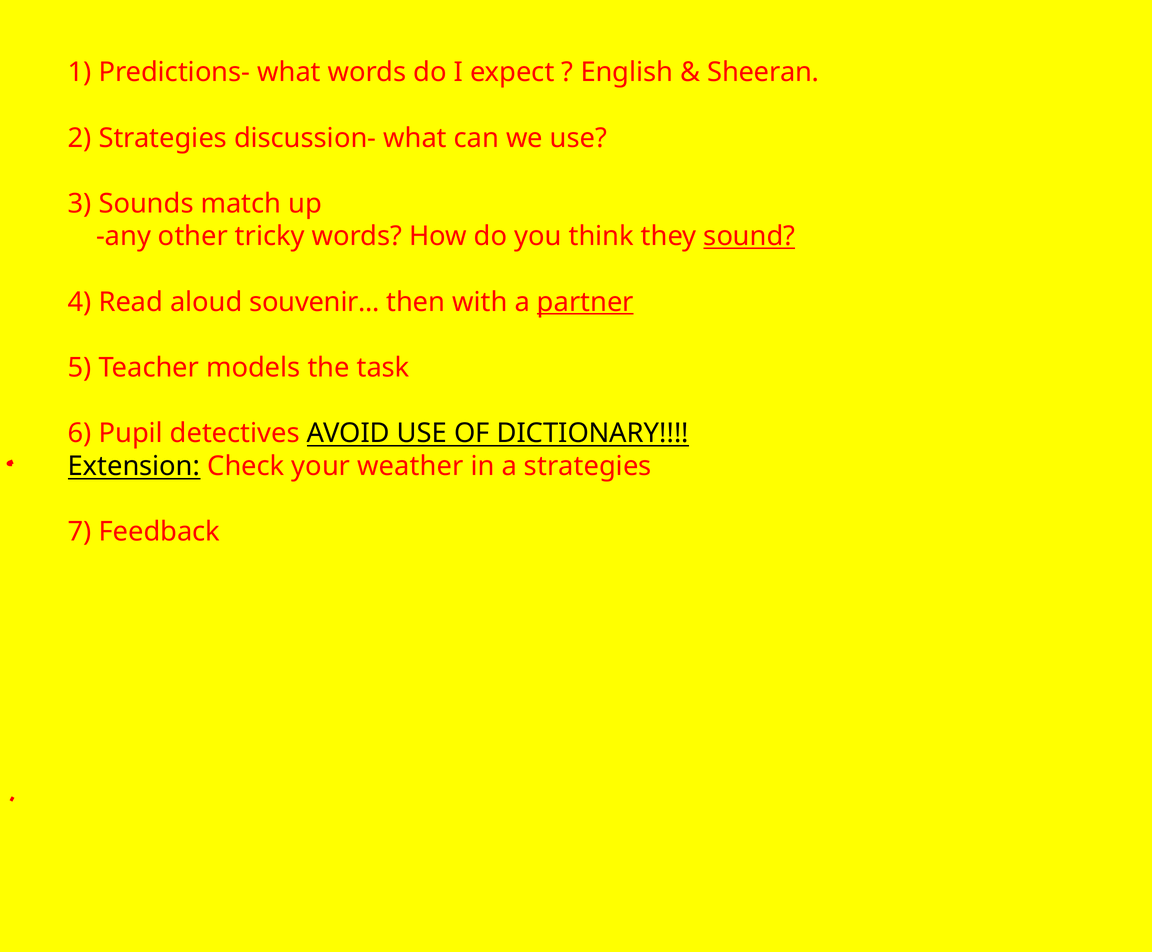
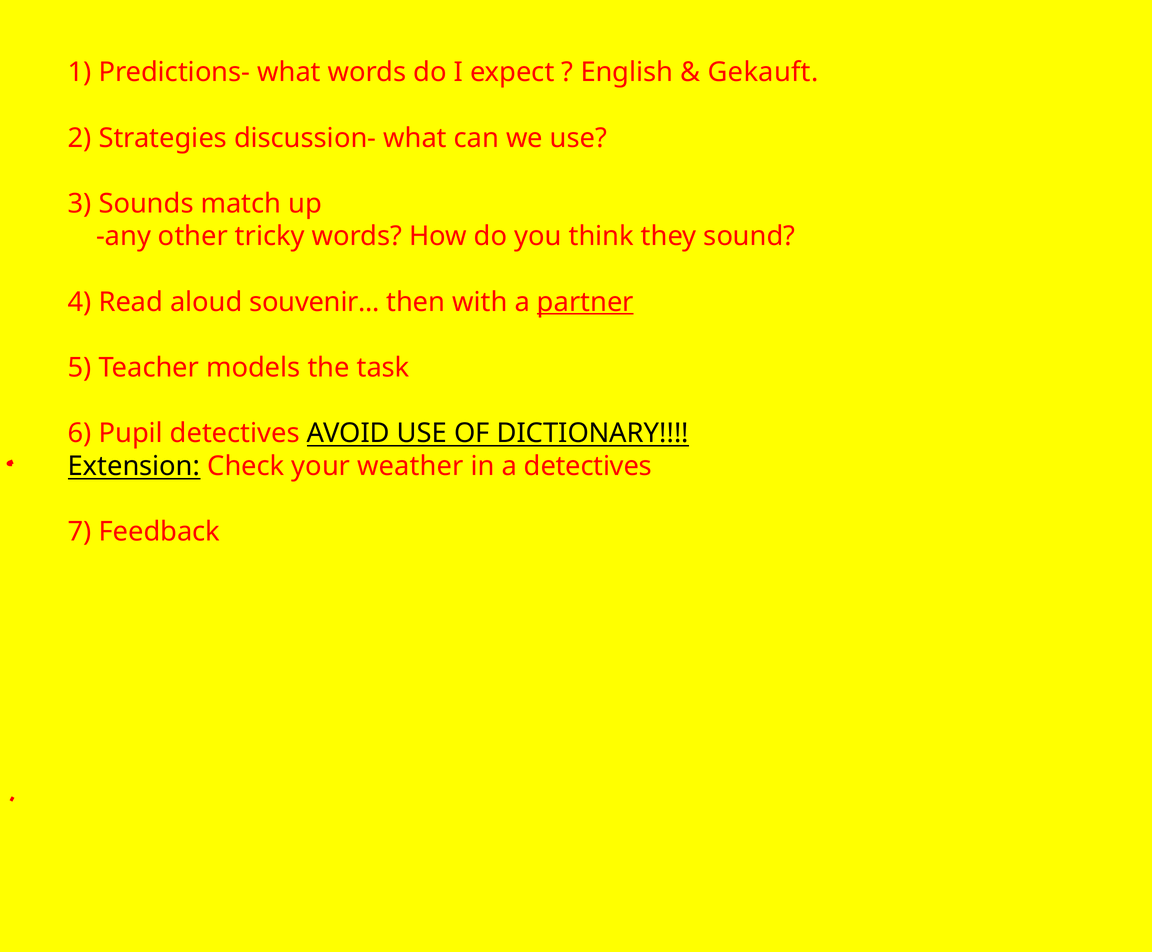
Sheeran: Sheeran -> Gekauft (763, 72)
sound underline: present -> none (749, 236)
a strategies: strategies -> detectives (588, 466)
